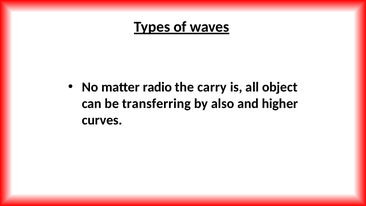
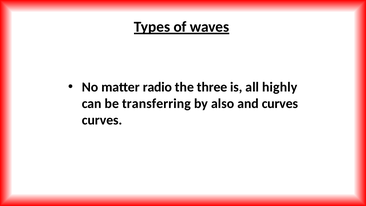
carry: carry -> three (212, 87)
object: object -> highly (280, 87)
and higher: higher -> curves (280, 104)
